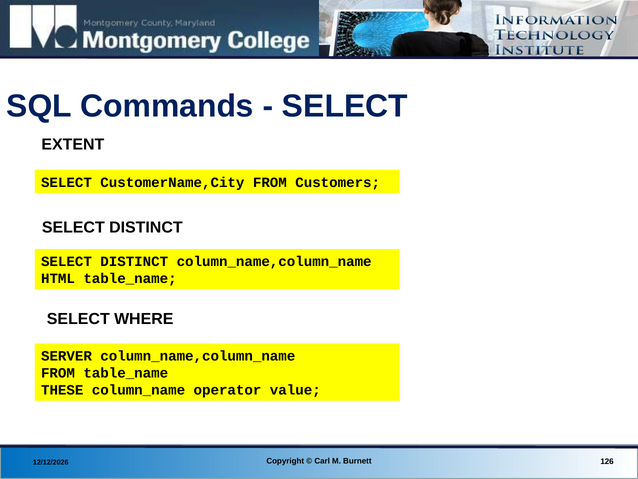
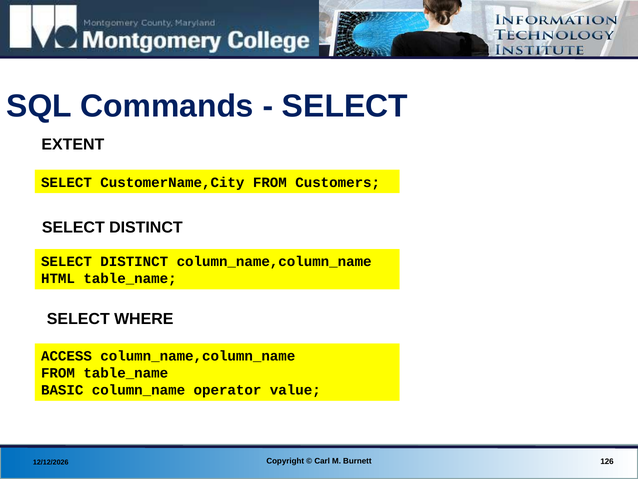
SERVER: SERVER -> ACCESS (66, 356)
THESE: THESE -> BASIC (62, 390)
